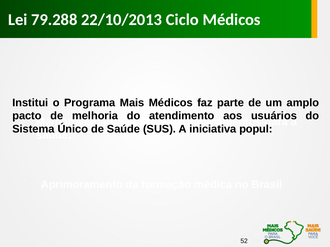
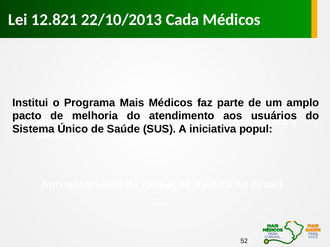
79.288: 79.288 -> 12.821 (54, 20)
Ciclo: Ciclo -> Cada (182, 20)
